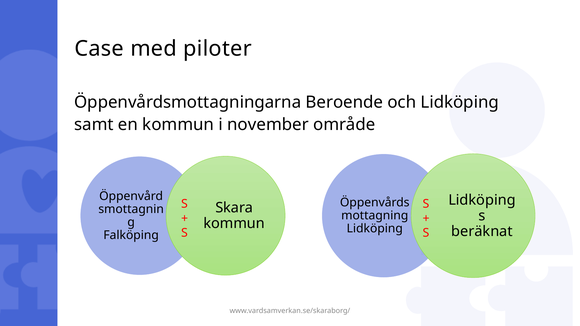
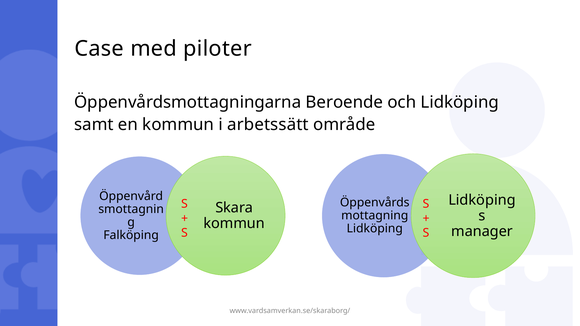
november: november -> arbetssätt (268, 125)
beräknat: beräknat -> manager (482, 231)
